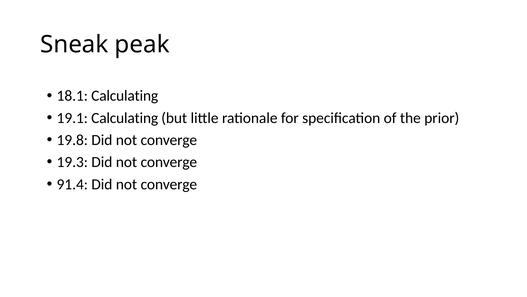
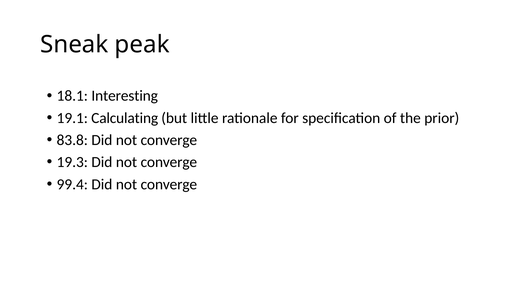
18.1 Calculating: Calculating -> Interesting (125, 96)
19.8: 19.8 -> 83.8 (72, 140)
91.4: 91.4 -> 99.4 (72, 184)
